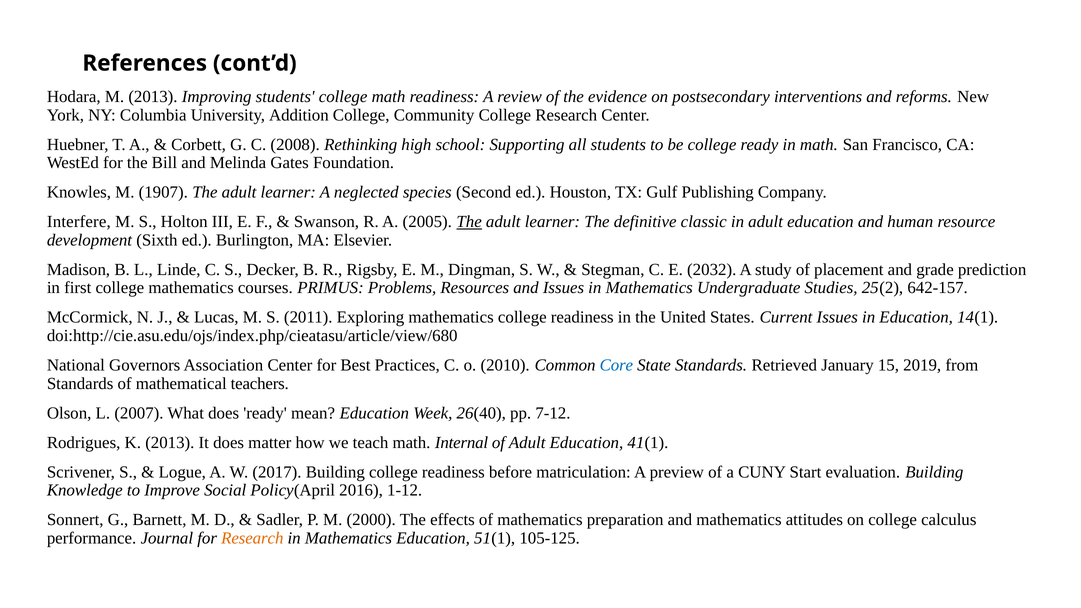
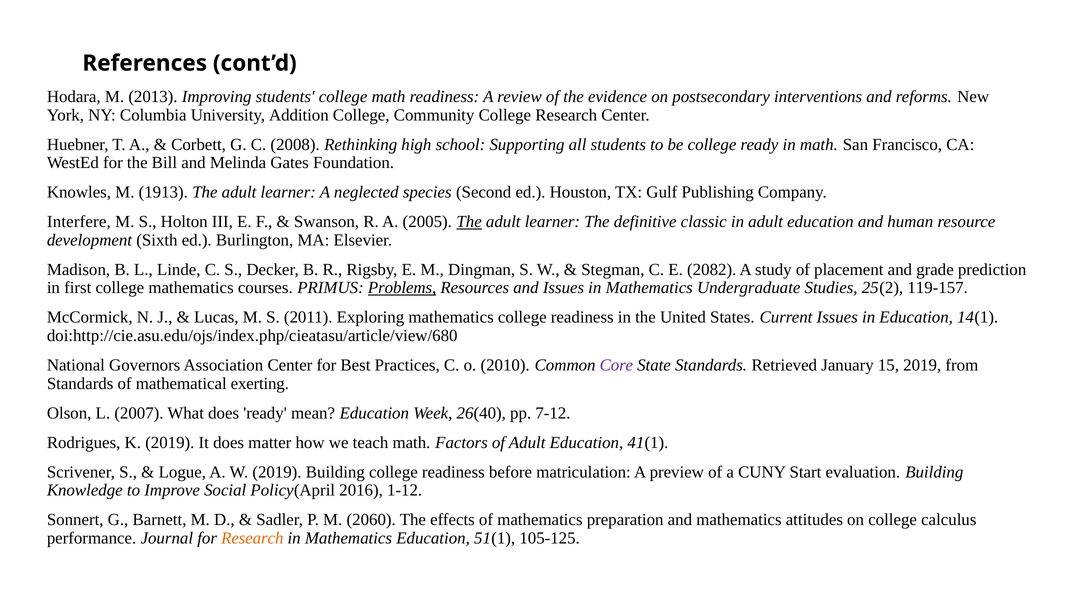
1907: 1907 -> 1913 (163, 192)
2032: 2032 -> 2082 (712, 270)
Problems underline: none -> present (402, 288)
642-157: 642-157 -> 119-157 (938, 288)
Core colour: blue -> purple (616, 365)
teachers: teachers -> exerting (260, 383)
K 2013: 2013 -> 2019 (170, 443)
Internal: Internal -> Factors (461, 443)
W 2017: 2017 -> 2019 (277, 472)
2000: 2000 -> 2060 (371, 520)
